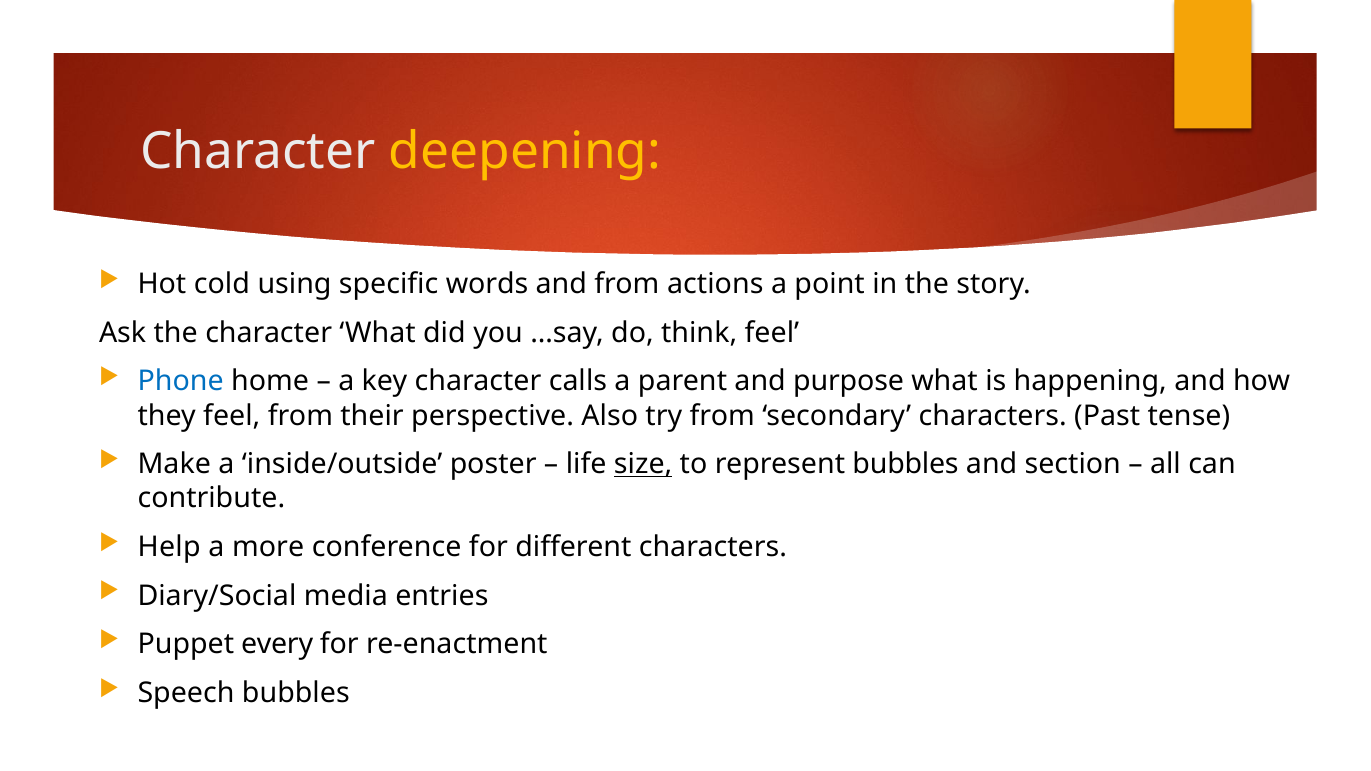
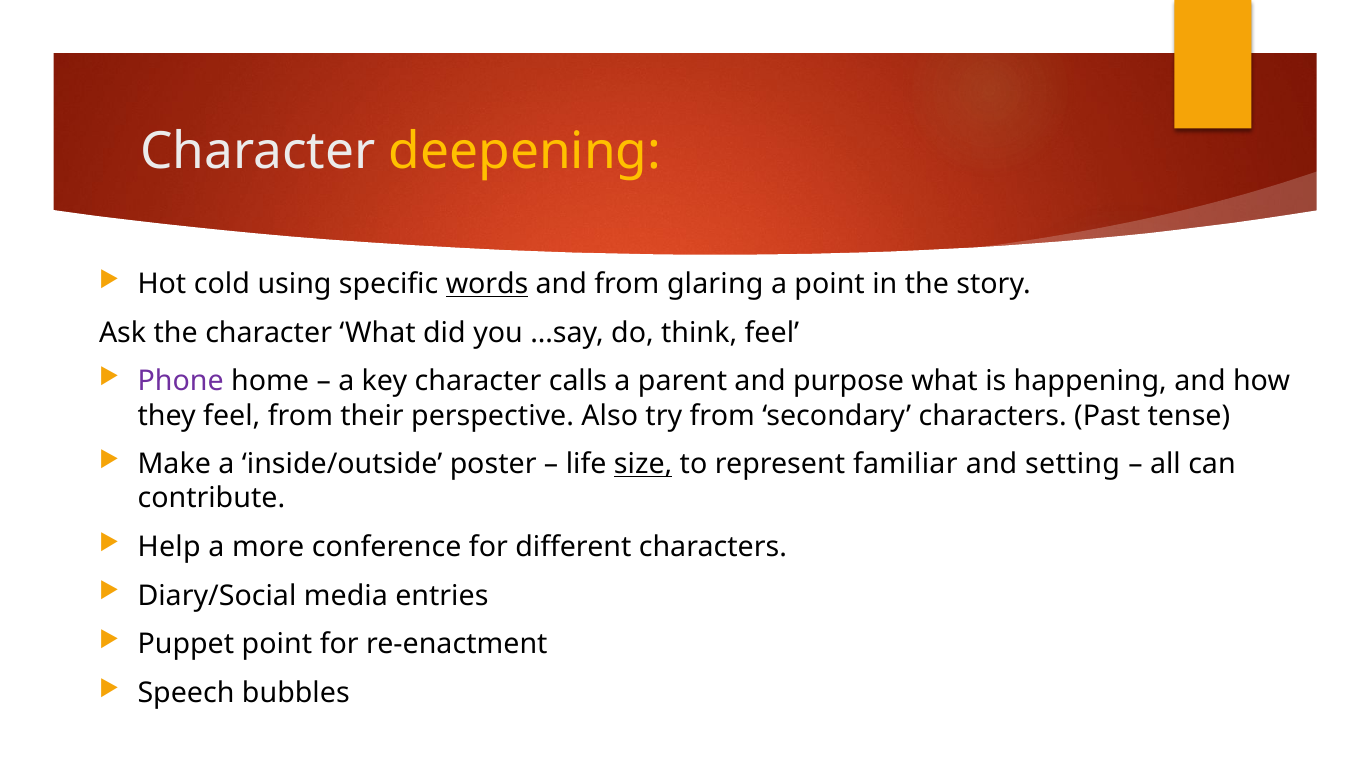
words underline: none -> present (487, 284)
actions: actions -> glaring (715, 284)
Phone colour: blue -> purple (181, 381)
represent bubbles: bubbles -> familiar (905, 464)
section: section -> setting (1073, 464)
Puppet every: every -> point (277, 644)
